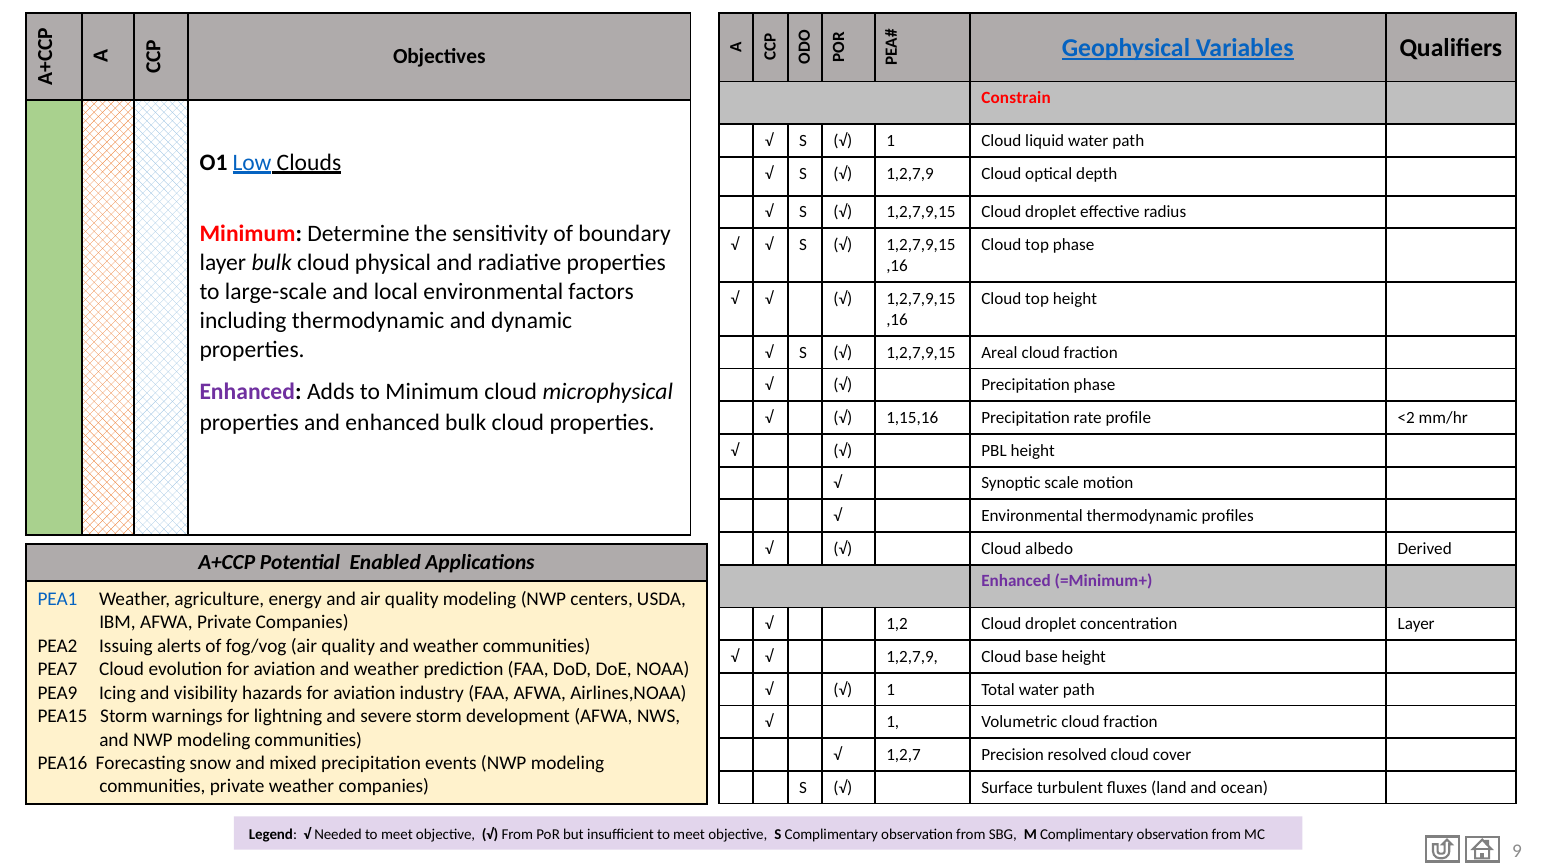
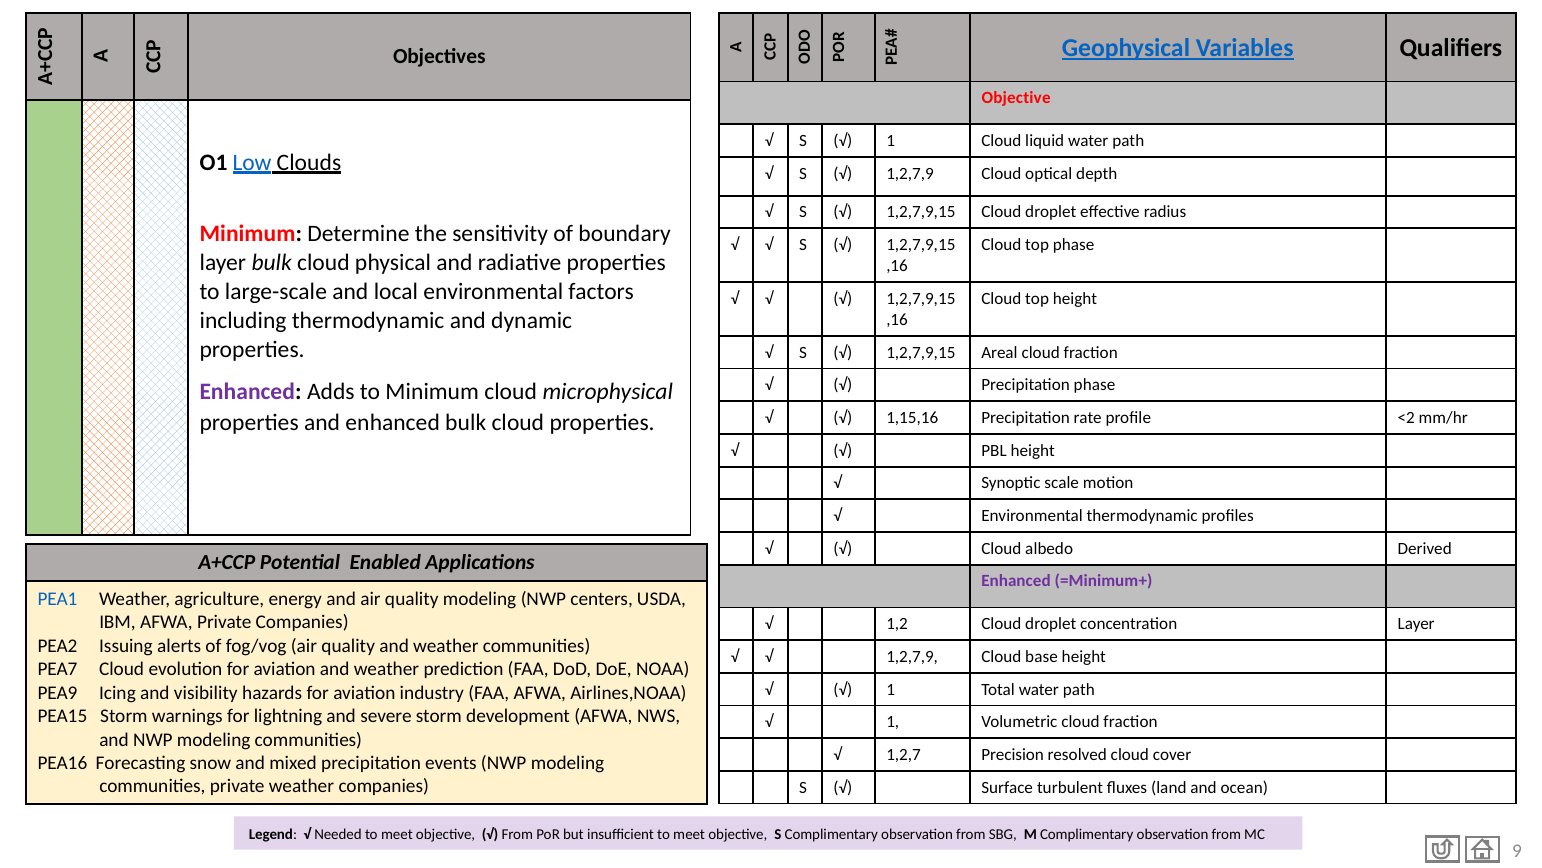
Constrain: Constrain -> Objective (1016, 98)
